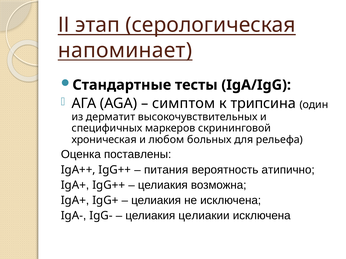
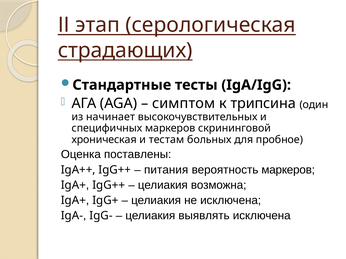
напоминает: напоминает -> страдающих (125, 50)
дерматит: дерматит -> начинает (111, 117)
любом: любом -> тестам (166, 140)
рельефа: рельефа -> пробное (279, 140)
вероятность атипично: атипично -> маркеров (288, 170)
целиакии: целиакии -> выявлять (204, 216)
